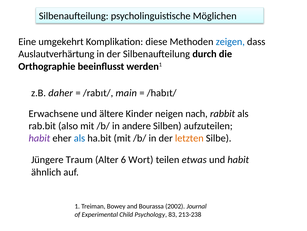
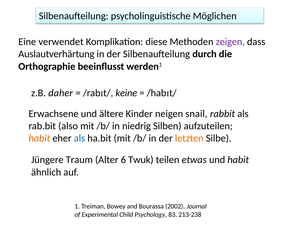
umgekehrt: umgekehrt -> verwendet (61, 42)
zeigen colour: blue -> purple (230, 42)
main: main -> keine (126, 93)
nach: nach -> snail (196, 113)
andere: andere -> niedrig (136, 126)
habit colour: purple -> orange (39, 138)
Wort: Wort -> Twuk (141, 159)
